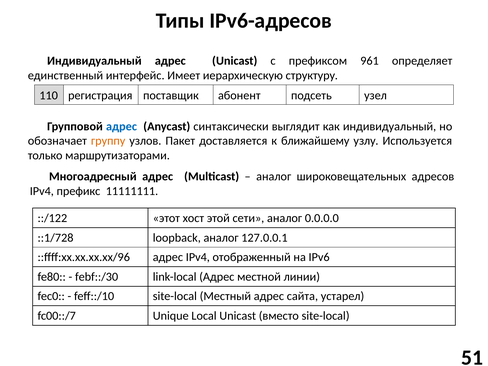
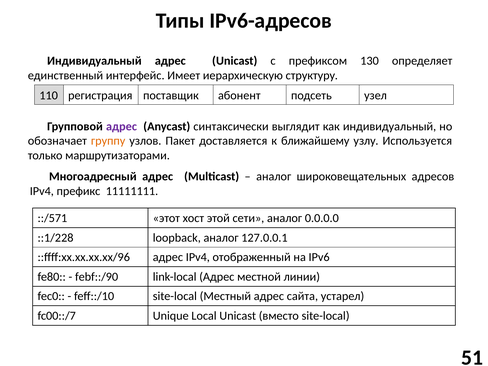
961: 961 -> 130 (370, 61)
адрес colour: blue -> purple (121, 126)
::/122: ::/122 -> ::/571 (52, 218)
::1/728: ::1/728 -> ::1/228 (55, 238)
febf::/30: febf::/30 -> febf::/90 (97, 277)
